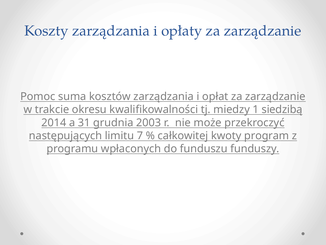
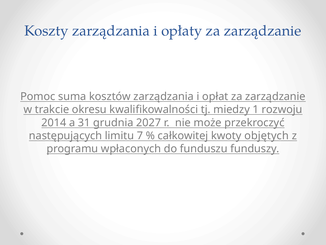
siedzibą: siedzibą -> rozwoju (282, 109)
2003: 2003 -> 2027 (149, 122)
program: program -> objętych (267, 136)
